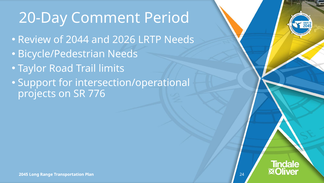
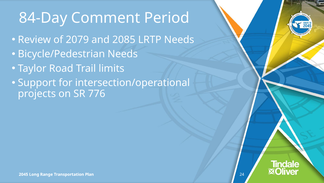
20-Day: 20-Day -> 84-Day (43, 18)
2044: 2044 -> 2079 (77, 40)
2026: 2026 -> 2085 (124, 40)
